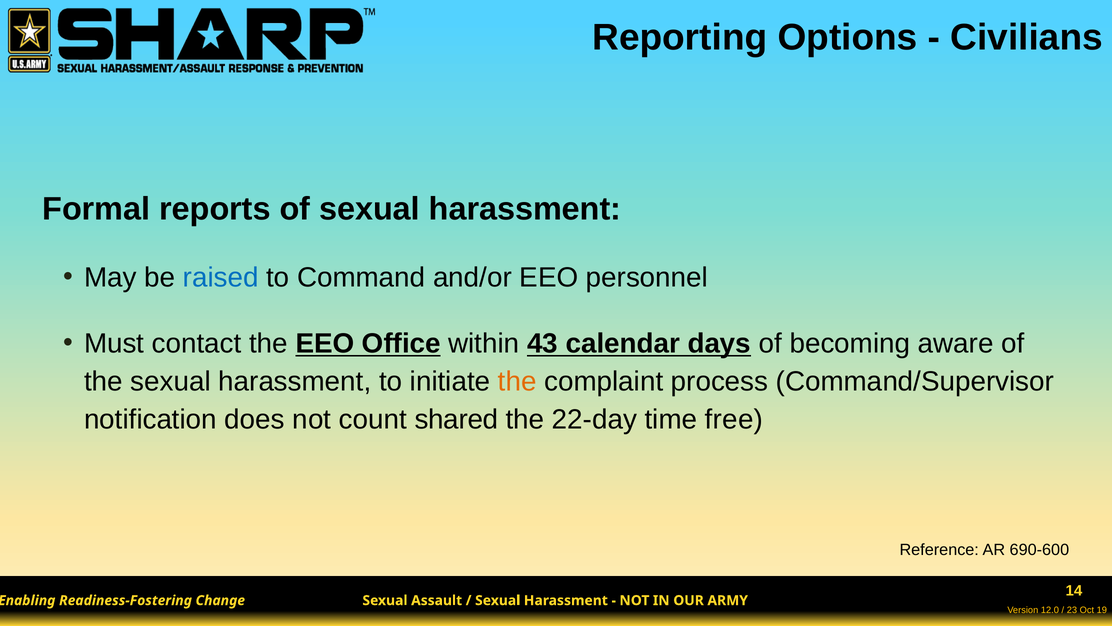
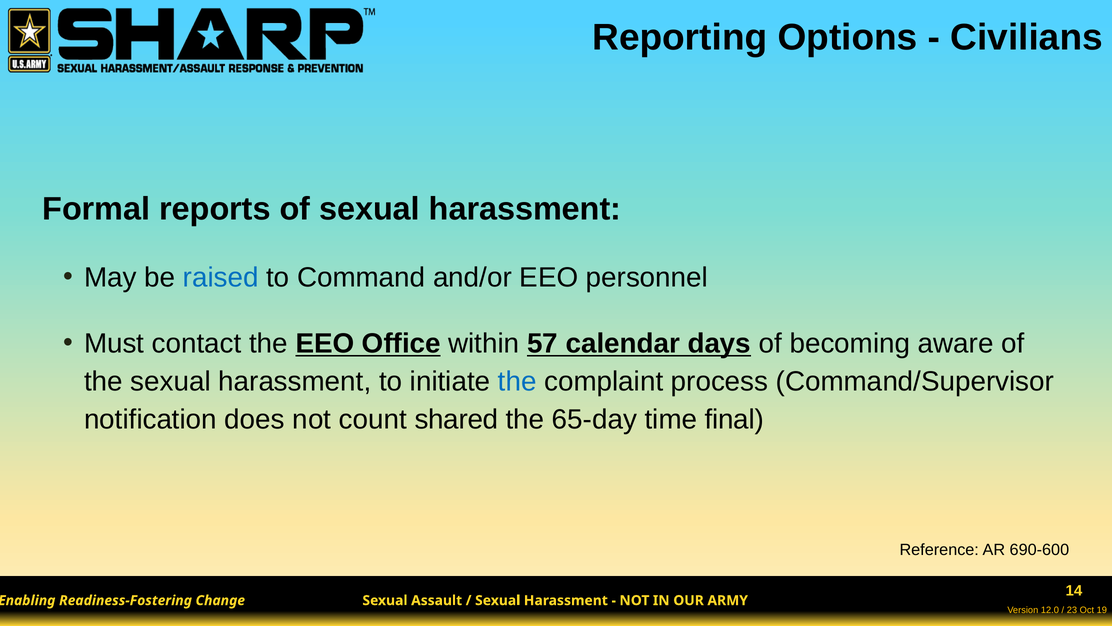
43: 43 -> 57 (542, 343)
the colour: orange -> blue (517, 381)
22-day: 22-day -> 65-day (594, 419)
free: free -> final (734, 419)
